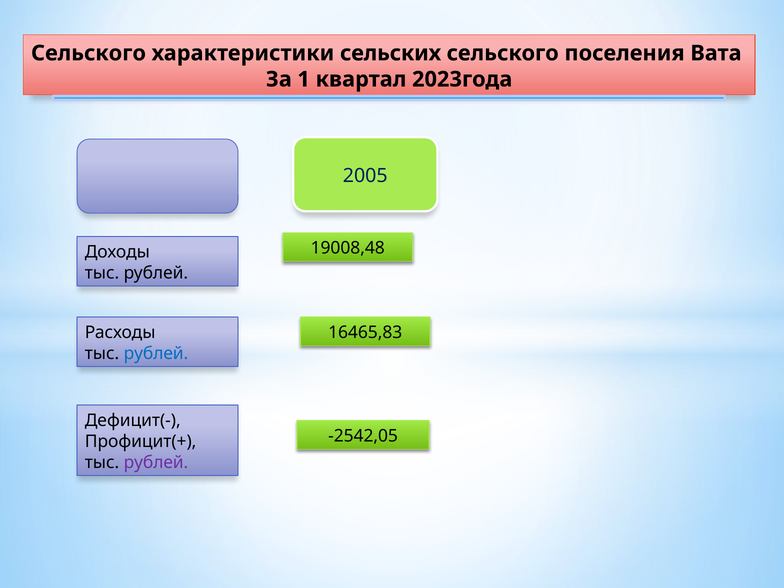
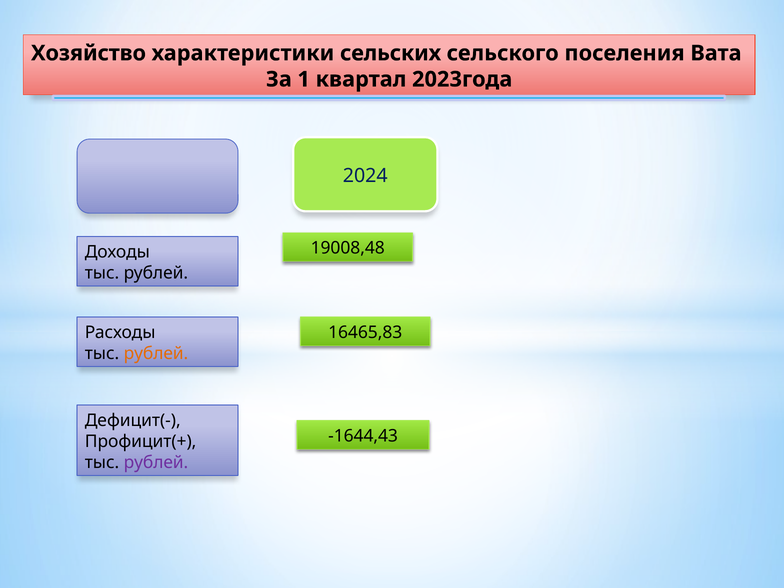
Сельского: Сельского -> Хозяйство (89, 53)
2005: 2005 -> 2024 (365, 176)
рублей colour: blue -> orange (156, 353)
-2542,05: -2542,05 -> -1644,43 (363, 436)
